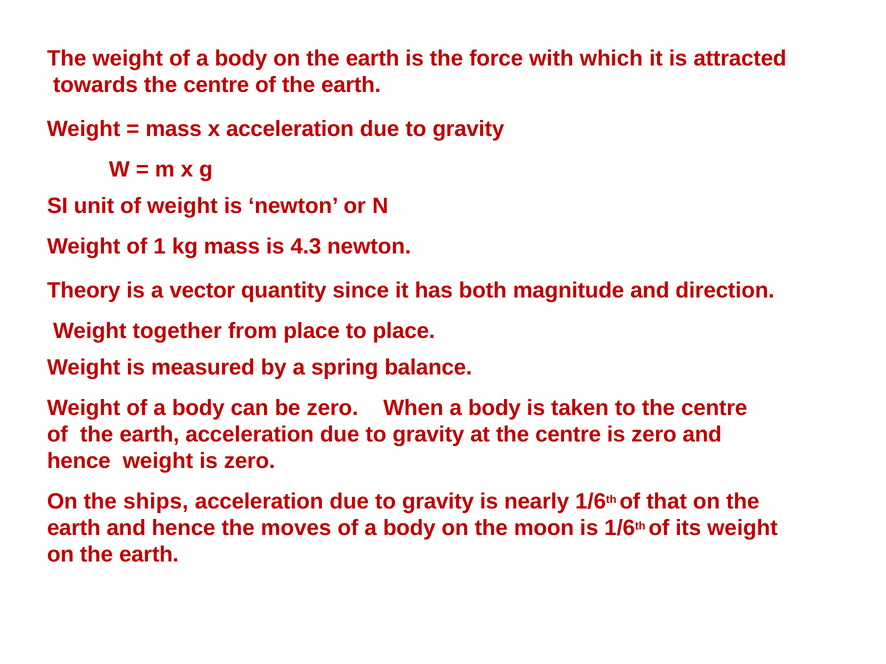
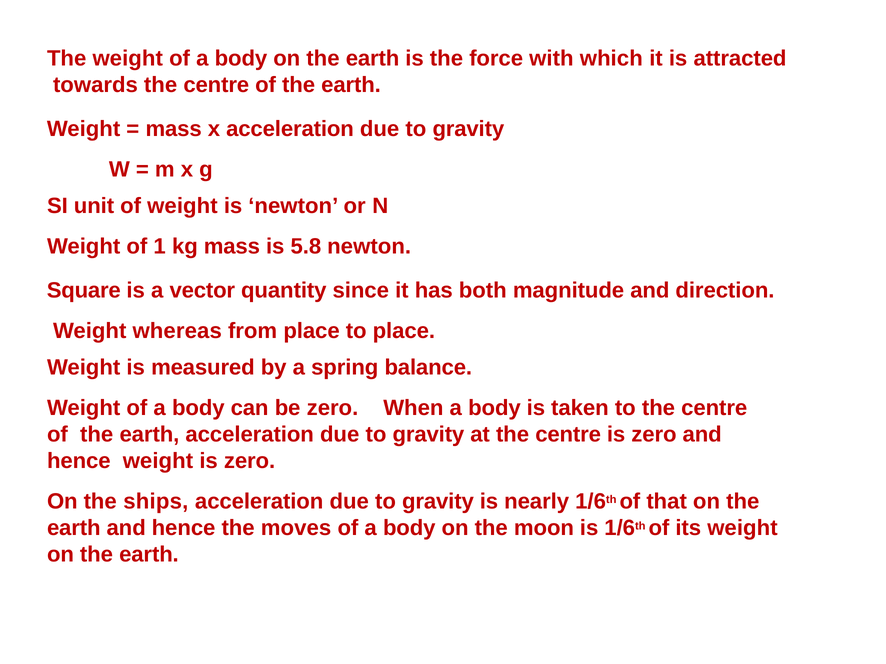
4.3: 4.3 -> 5.8 (306, 247)
Theory: Theory -> Square (84, 291)
together: together -> whereas (177, 331)
